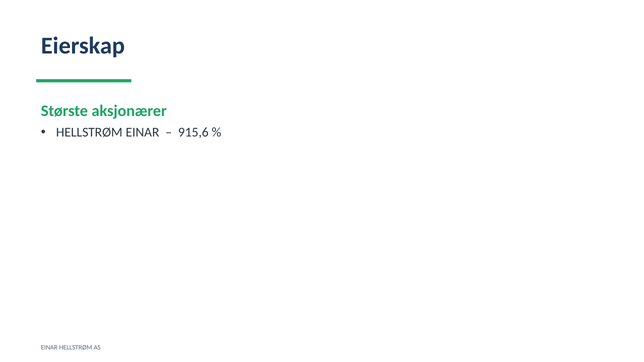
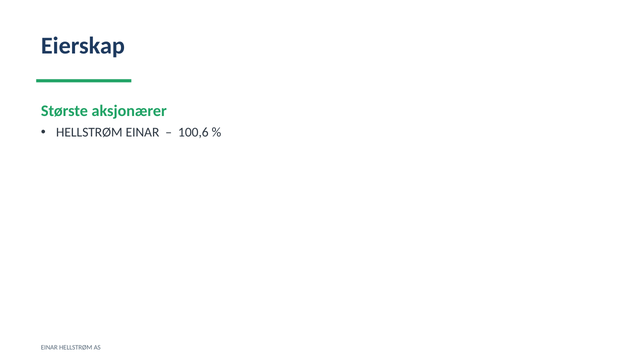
915,6: 915,6 -> 100,6 (193, 132)
